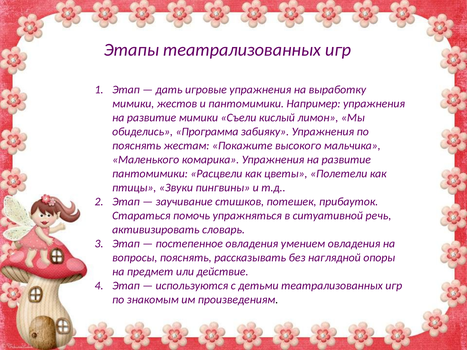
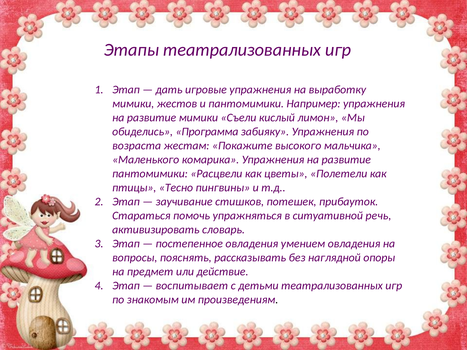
пояснять: пояснять -> возраста (137, 146)
Звуки: Звуки -> Тесно (176, 188)
используются: используются -> воспитывает (192, 286)
